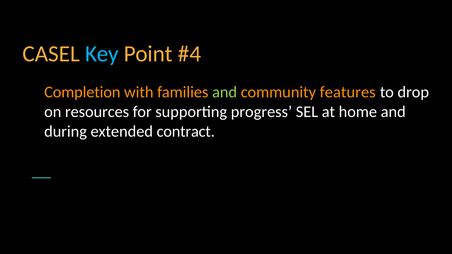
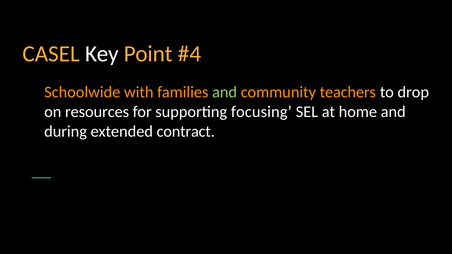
Key colour: light blue -> white (102, 54)
Completion: Completion -> Schoolwide (82, 92)
features: features -> teachers (348, 92)
progress: progress -> focusing (261, 112)
